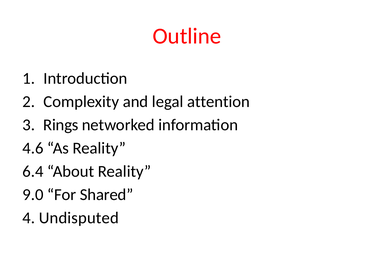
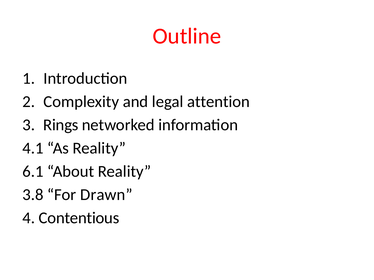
4.6: 4.6 -> 4.1 (33, 148)
6.4: 6.4 -> 6.1 (33, 172)
9.0: 9.0 -> 3.8 (33, 195)
Shared: Shared -> Drawn (106, 195)
Undisputed: Undisputed -> Contentious (79, 218)
